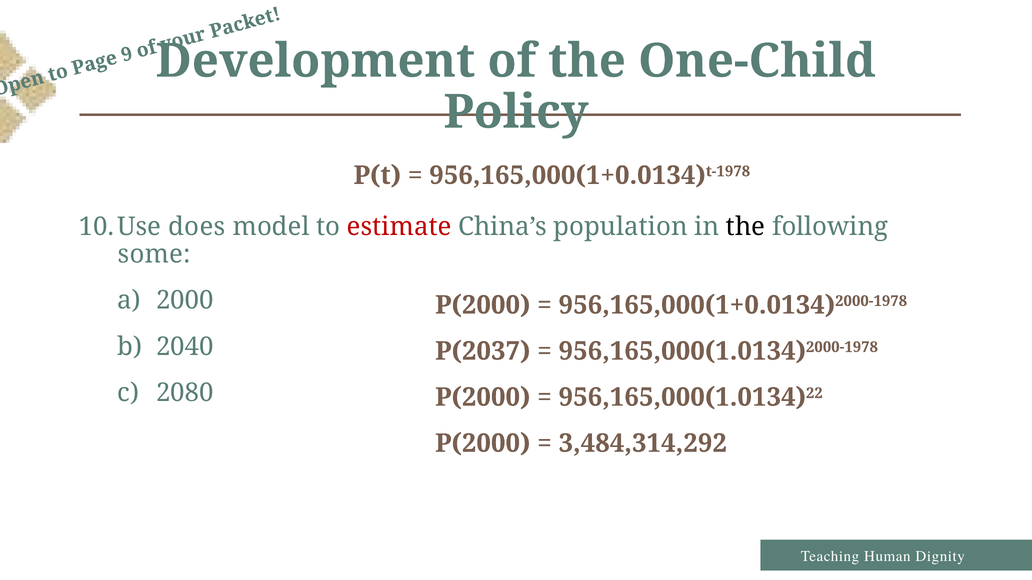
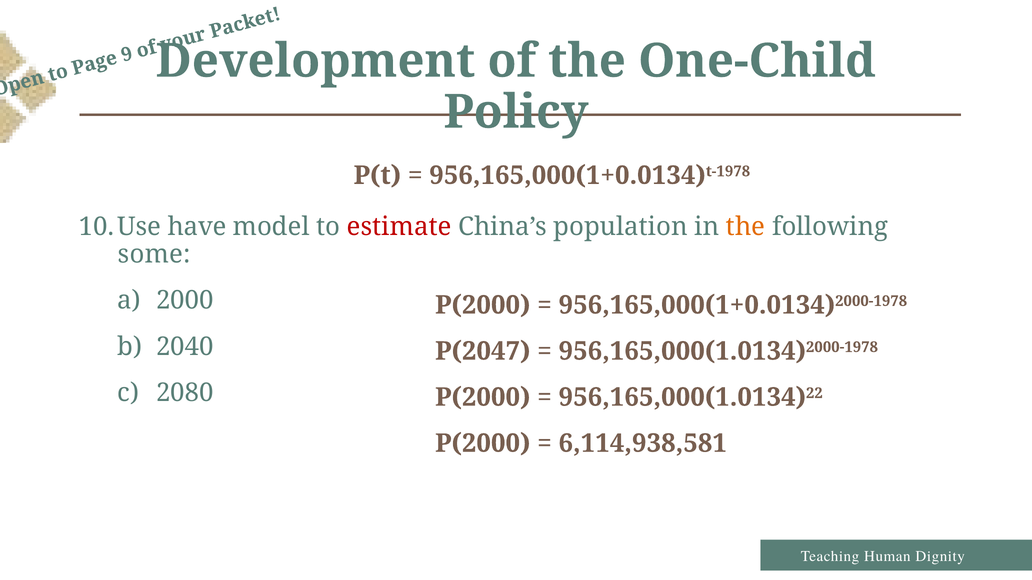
does: does -> have (197, 227)
the colour: black -> orange (746, 227)
P(2037: P(2037 -> P(2047 (483, 351)
3,484,314,292: 3,484,314,292 -> 6,114,938,581 (643, 444)
